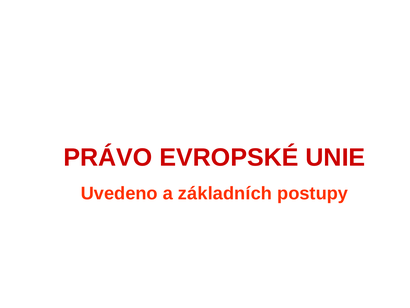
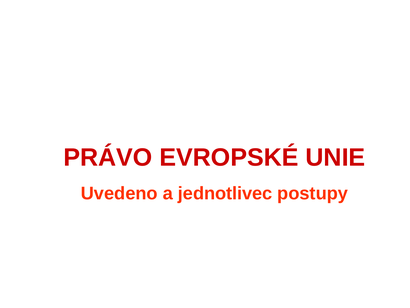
základních: základních -> jednotlivec (225, 193)
